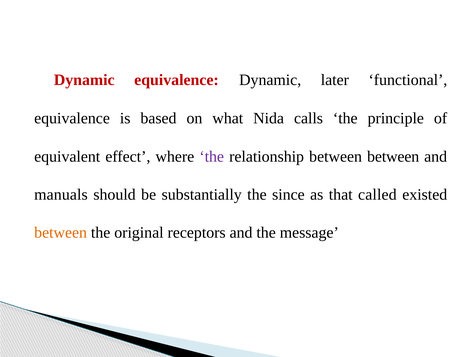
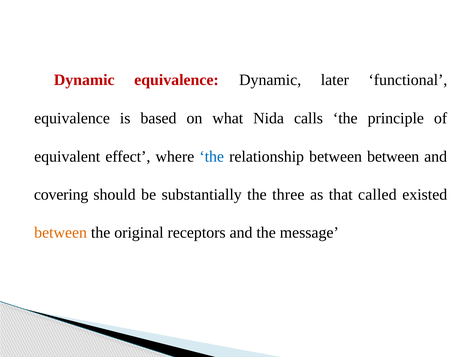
the colour: purple -> blue (212, 156)
manuals: manuals -> covering (61, 195)
since: since -> three (288, 195)
